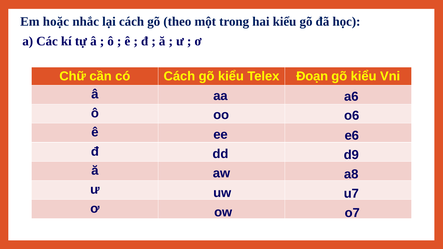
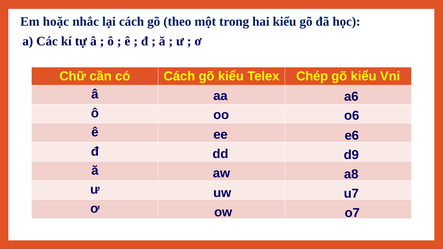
Đoạn: Đoạn -> Chép (312, 76)
